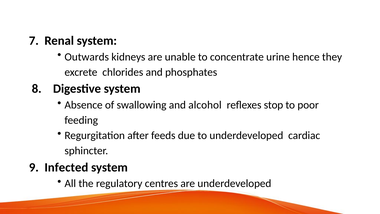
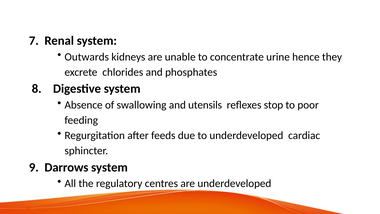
alcohol: alcohol -> utensils (205, 105)
Infected: Infected -> Darrows (66, 167)
